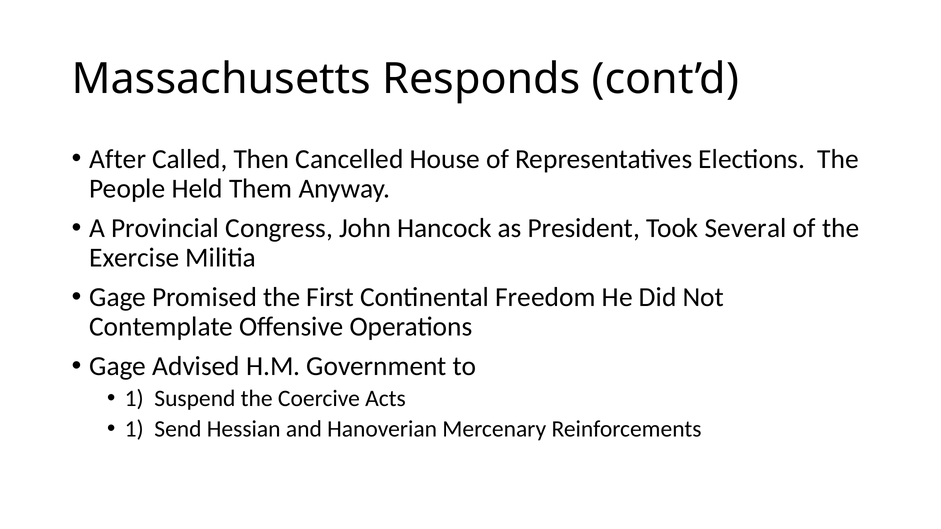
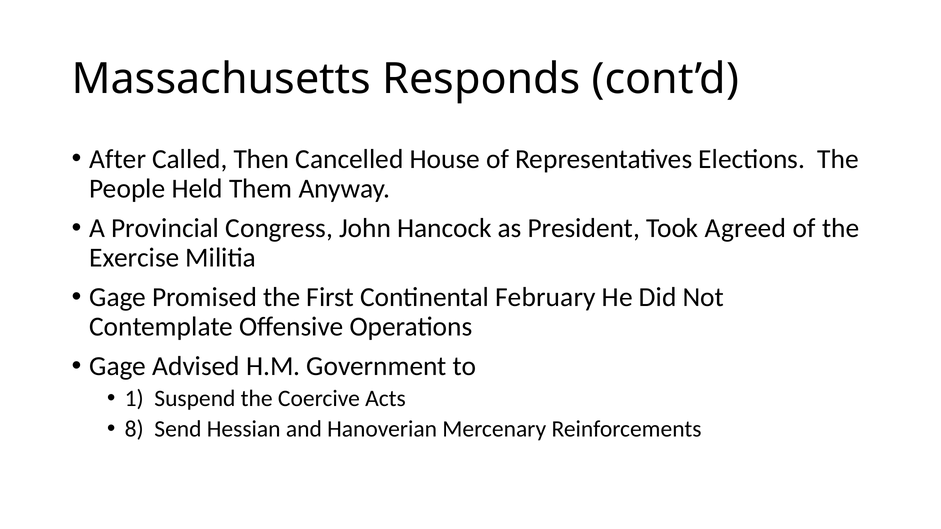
Several: Several -> Agreed (746, 228)
Freedom: Freedom -> February (545, 297)
1: 1 -> 8 (134, 429)
